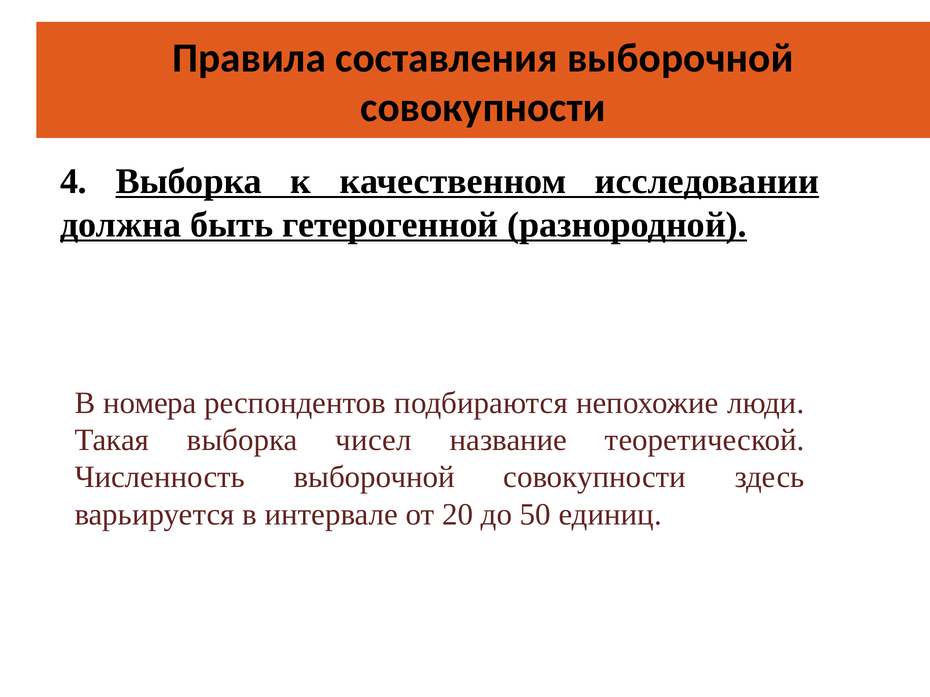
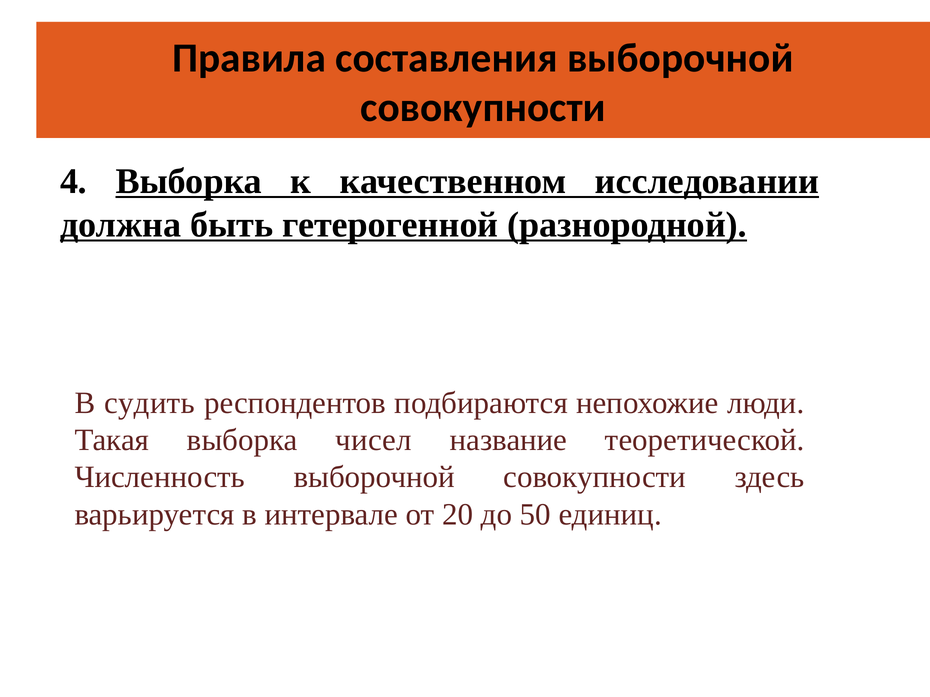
номера: номера -> судить (150, 403)
